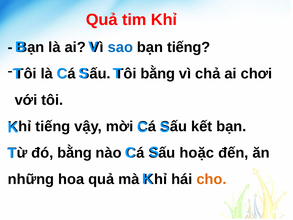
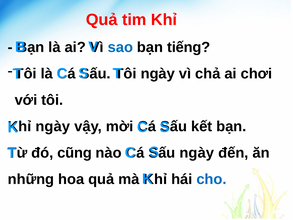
bằng: bằng -> ngày (158, 74)
tiếng: tiếng -> ngày (53, 126)
đó bằng: bằng -> cũng (75, 153)
hoặc: hoặc -> ngày (197, 153)
cho colour: orange -> blue (211, 179)
